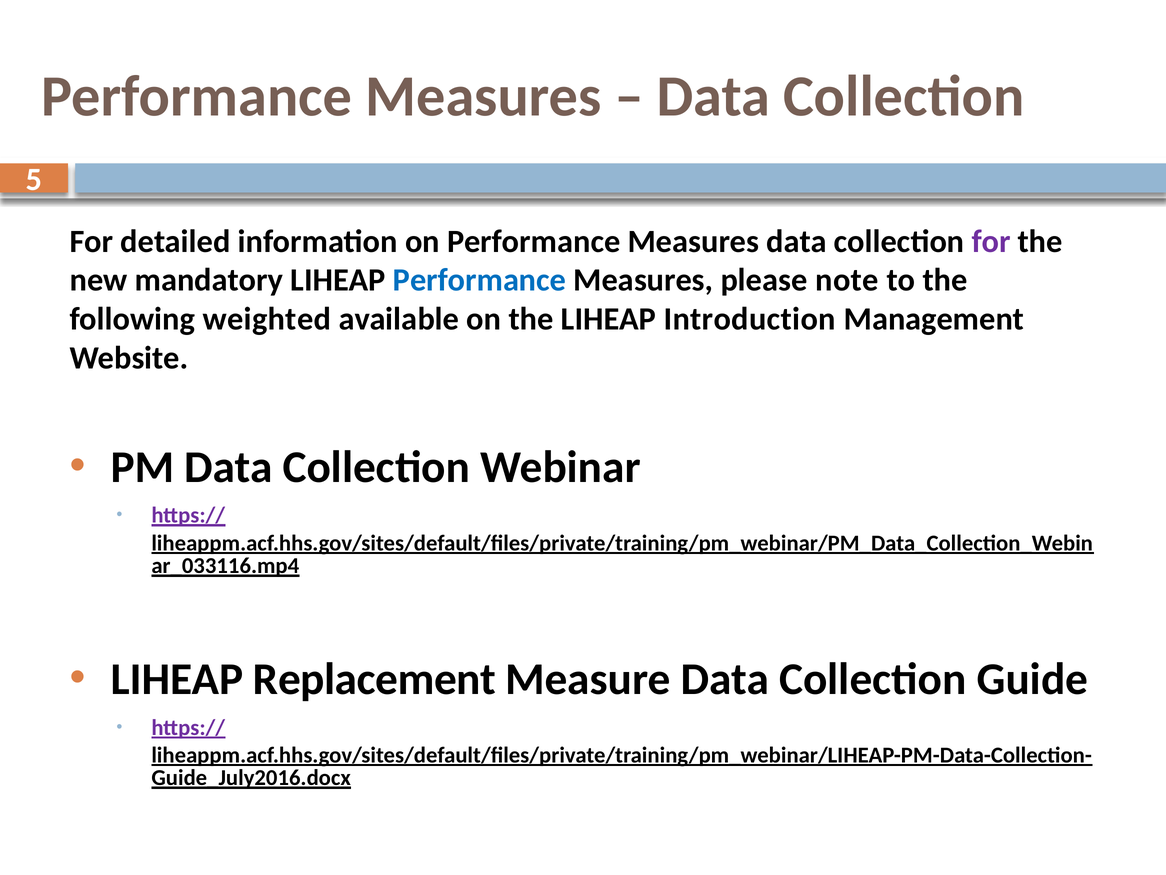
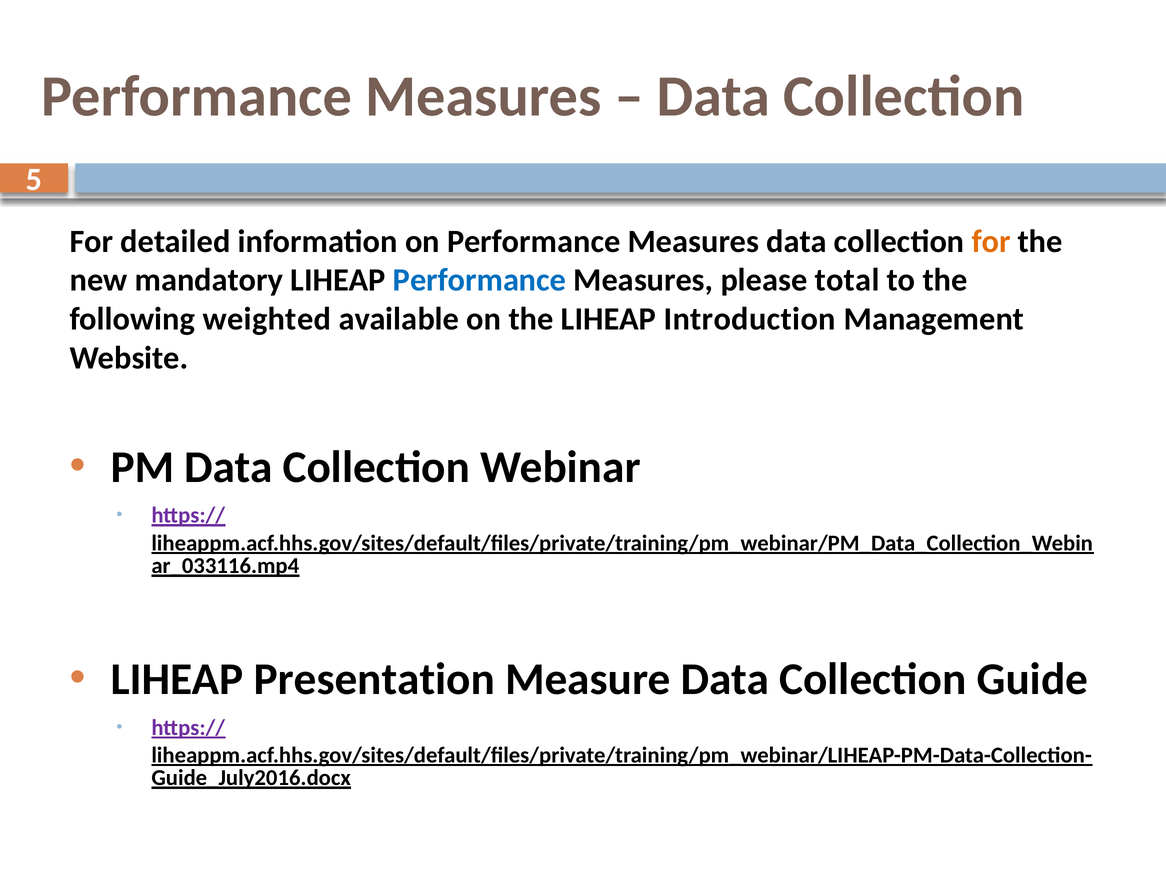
for colour: purple -> orange (991, 241)
note: note -> total (847, 280)
Replacement: Replacement -> Presentation (374, 679)
